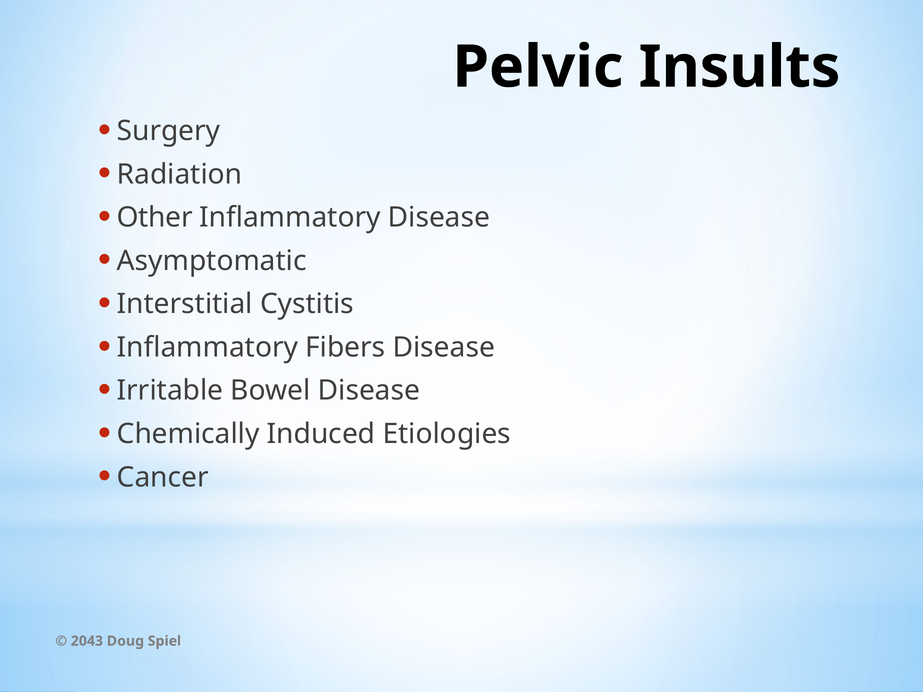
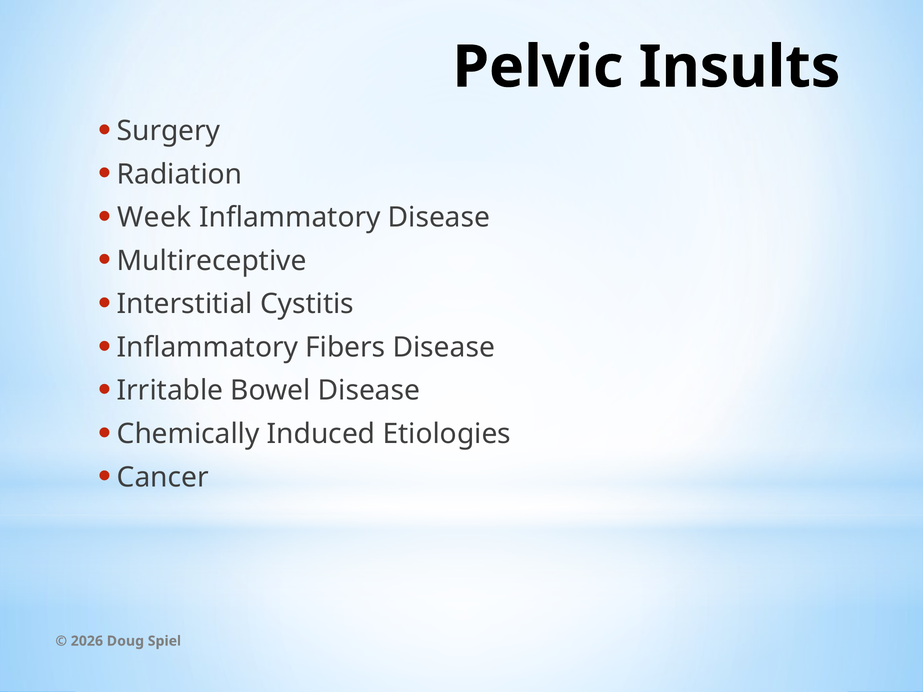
Other: Other -> Week (154, 218)
Asymptomatic: Asymptomatic -> Multireceptive (212, 261)
2043: 2043 -> 2026 (87, 641)
